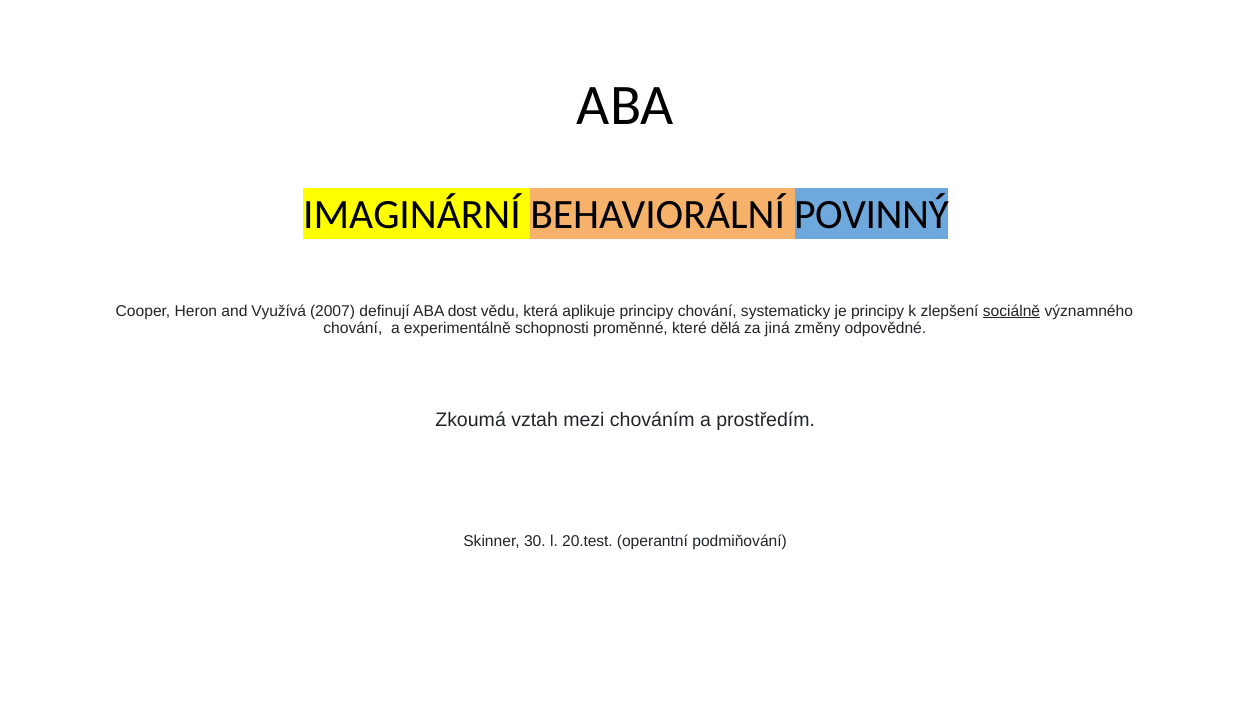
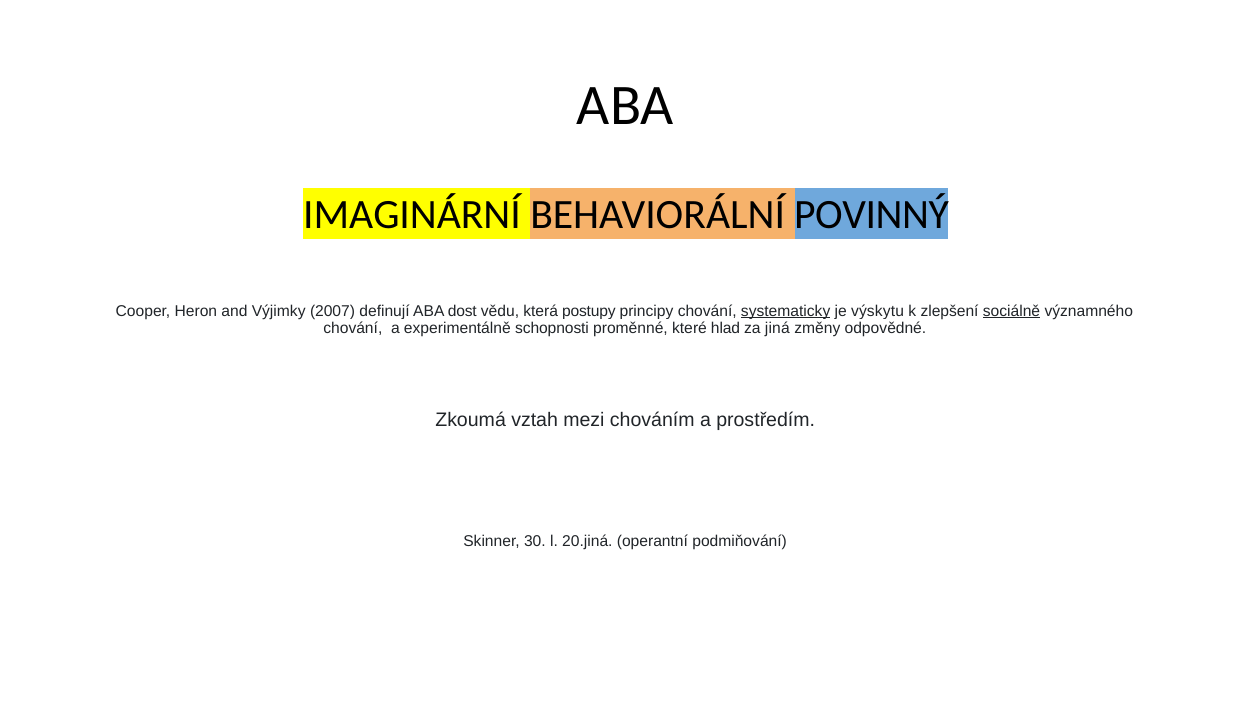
Využívá: Využívá -> Výjimky (279, 311)
aplikuje: aplikuje -> postupy (589, 311)
systematicky underline: none -> present (786, 311)
je principy: principy -> výskytu (878, 311)
dělá: dělá -> hlad (726, 328)
20.test: 20.test -> 20.jiná (587, 541)
